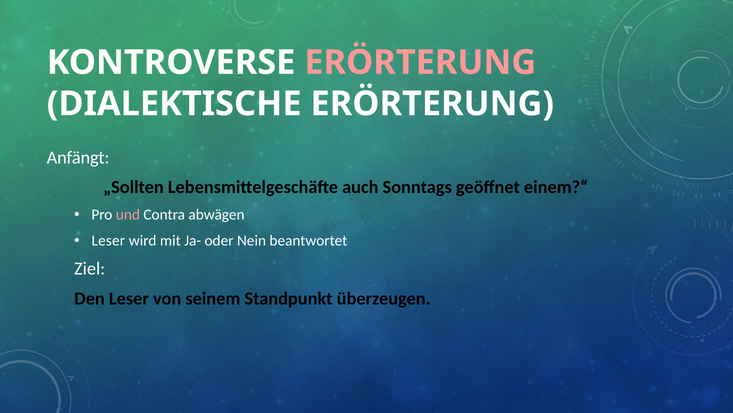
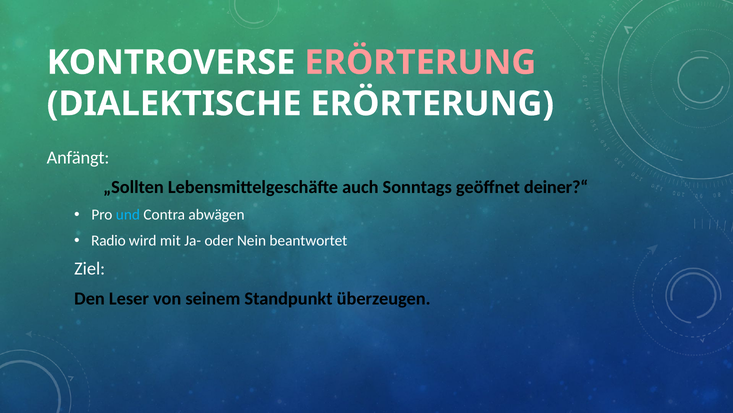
einem?“: einem?“ -> deiner?“ (556, 187)
und colour: pink -> light blue (128, 214)
Leser: Leser -> Radio (108, 240)
